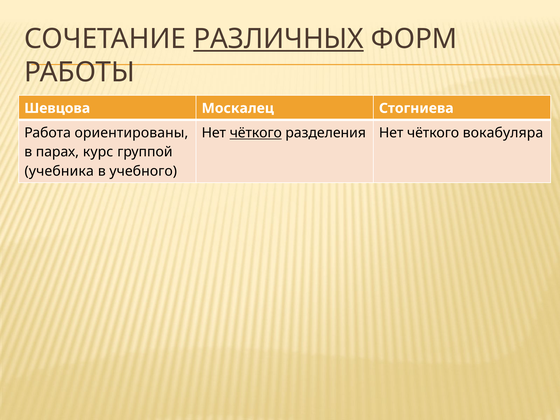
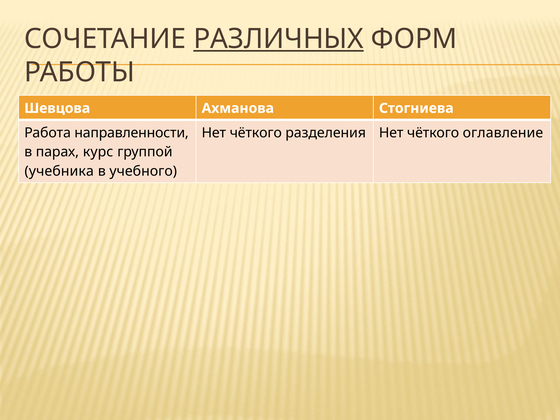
Москалец: Москалец -> Ахманова (238, 108)
ориентированы: ориентированы -> направленности (132, 133)
чёткого underline: present -> none (256, 133)
вокабуляра: вокабуляра -> оглавление (503, 133)
